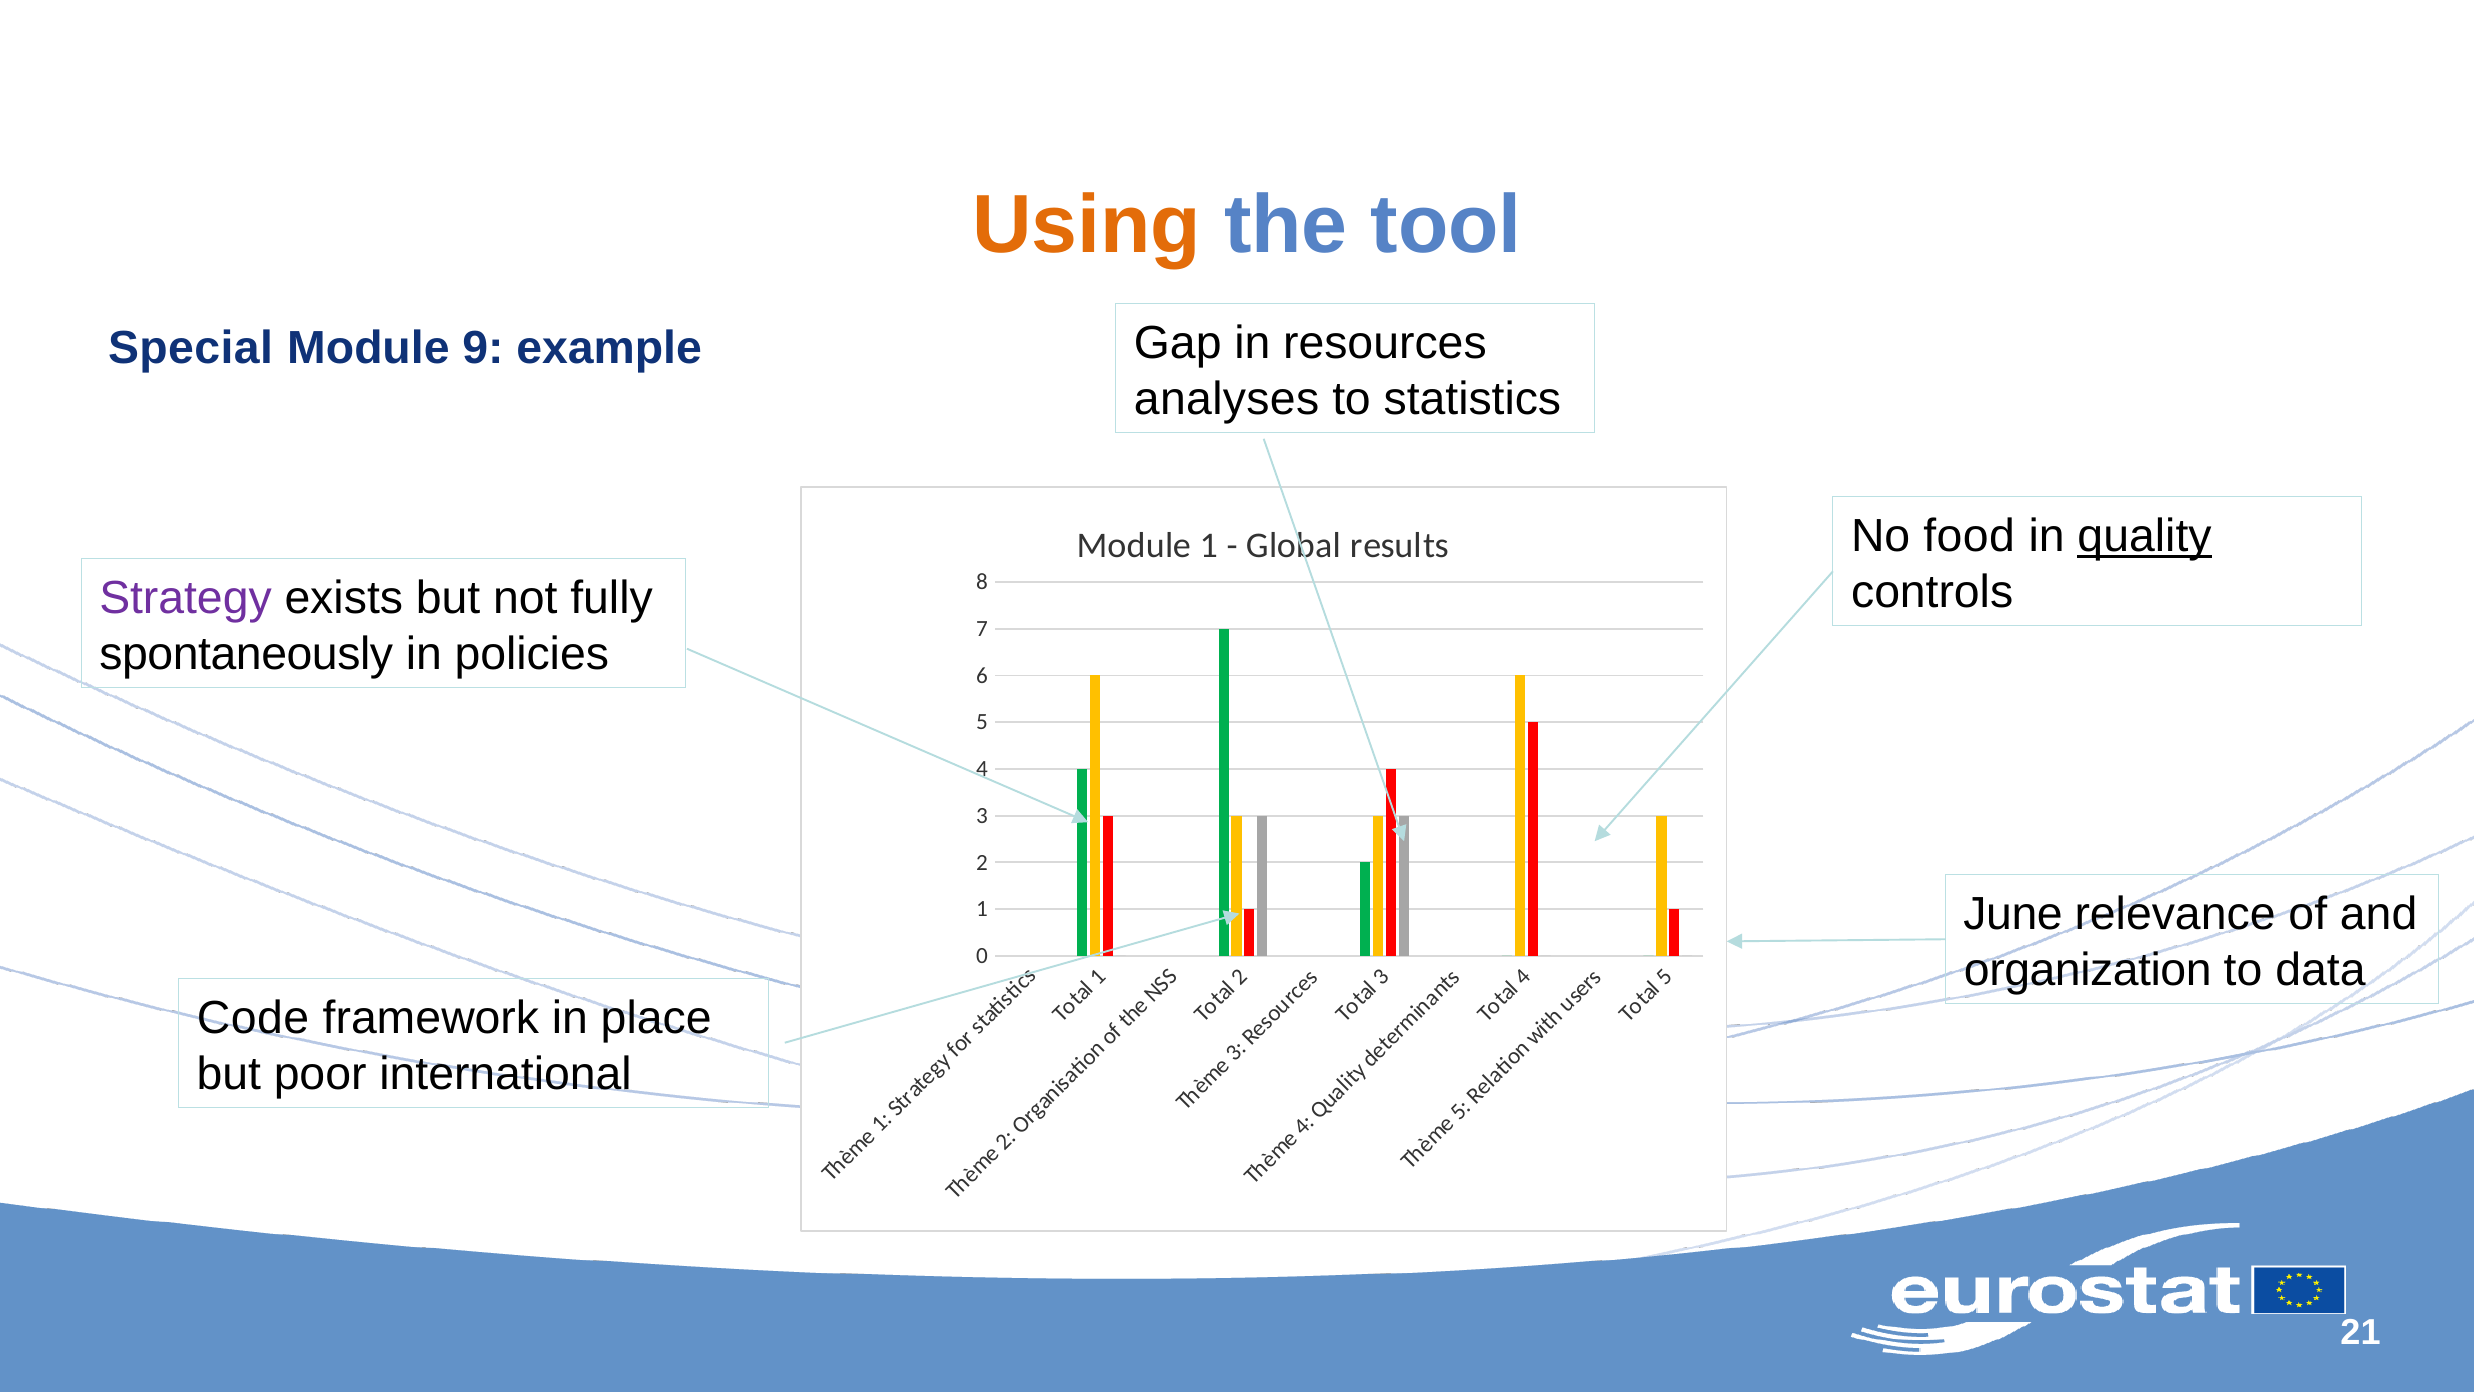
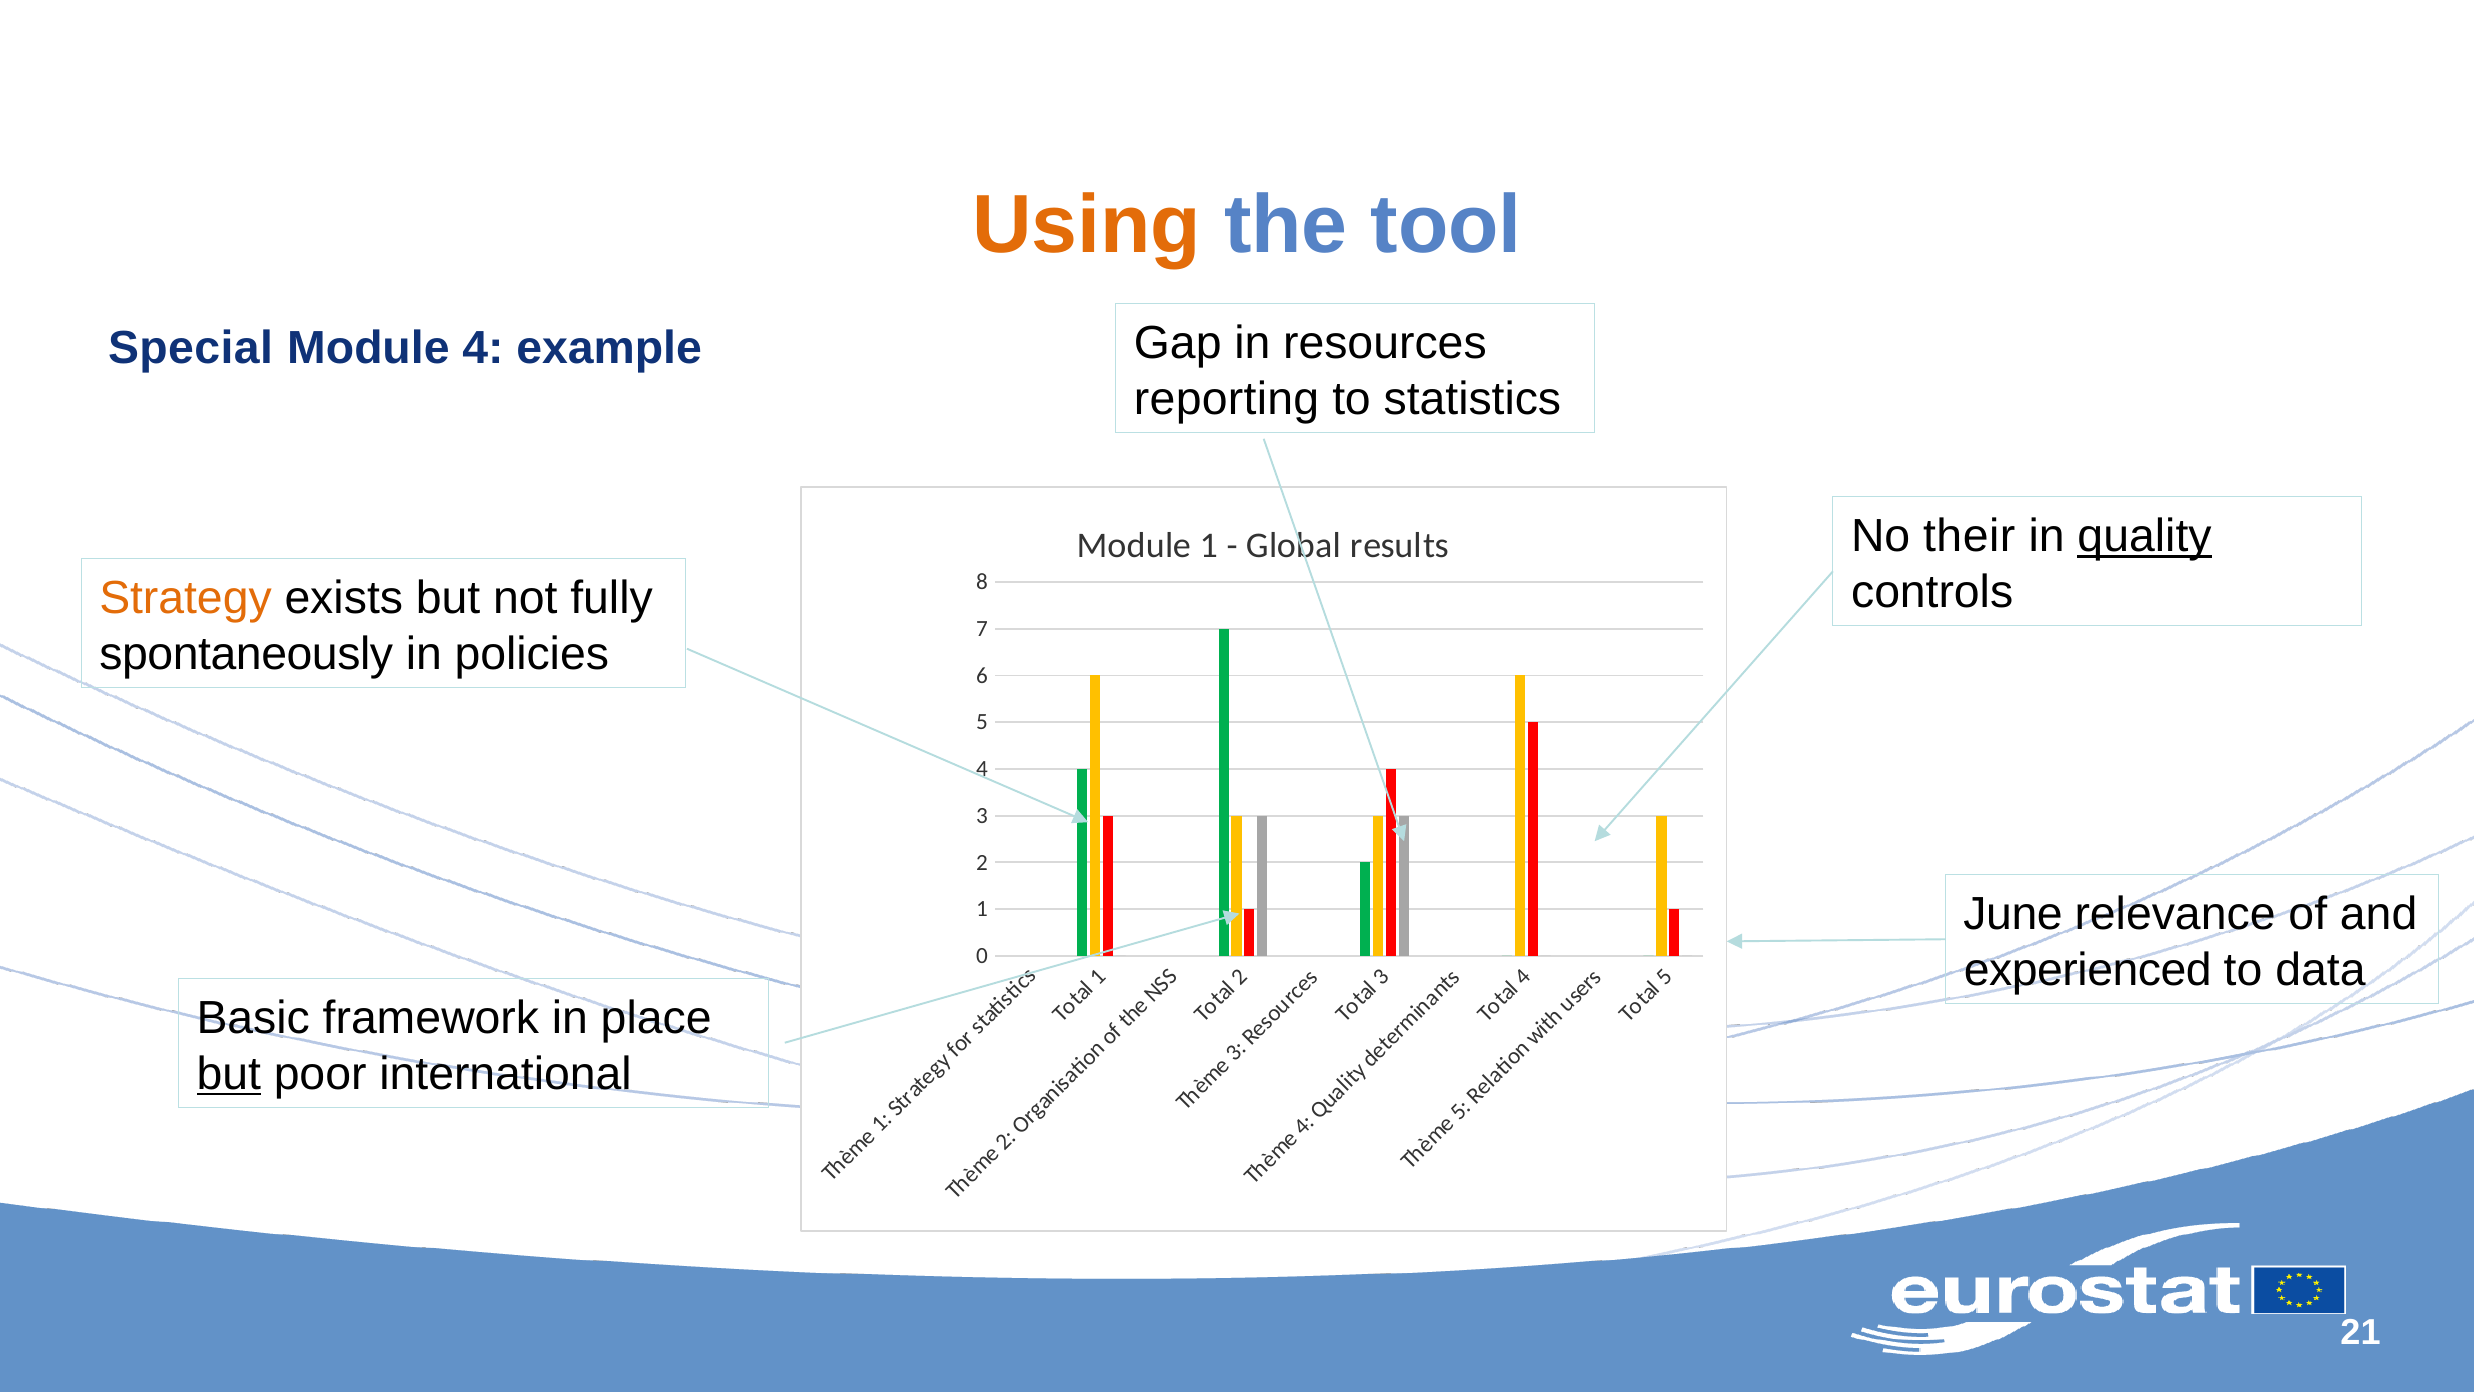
Module 9: 9 -> 4 (483, 348)
analyses: analyses -> reporting (1227, 399)
food: food -> their (1969, 536)
Strategy colour: purple -> orange (185, 598)
organization: organization -> experienced (2088, 970)
Code: Code -> Basic (253, 1018)
but underline: none -> present (229, 1074)
